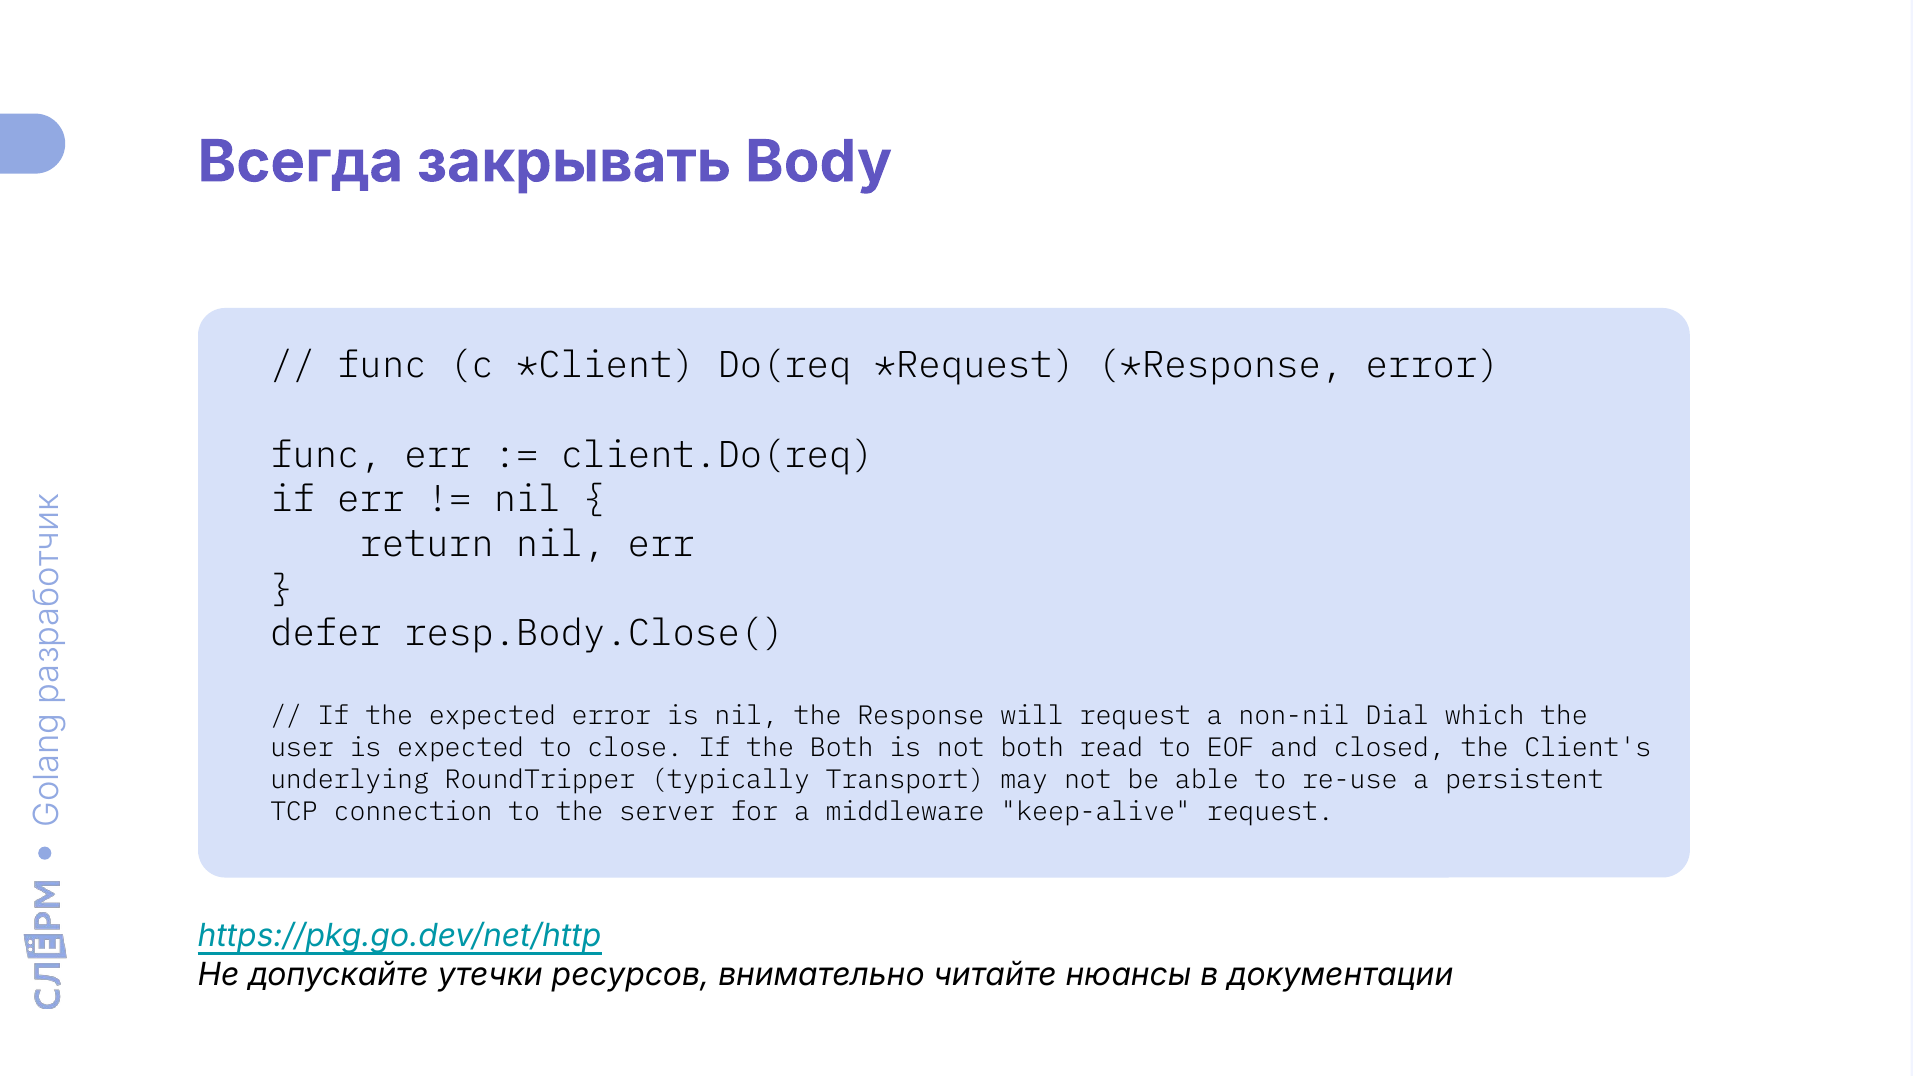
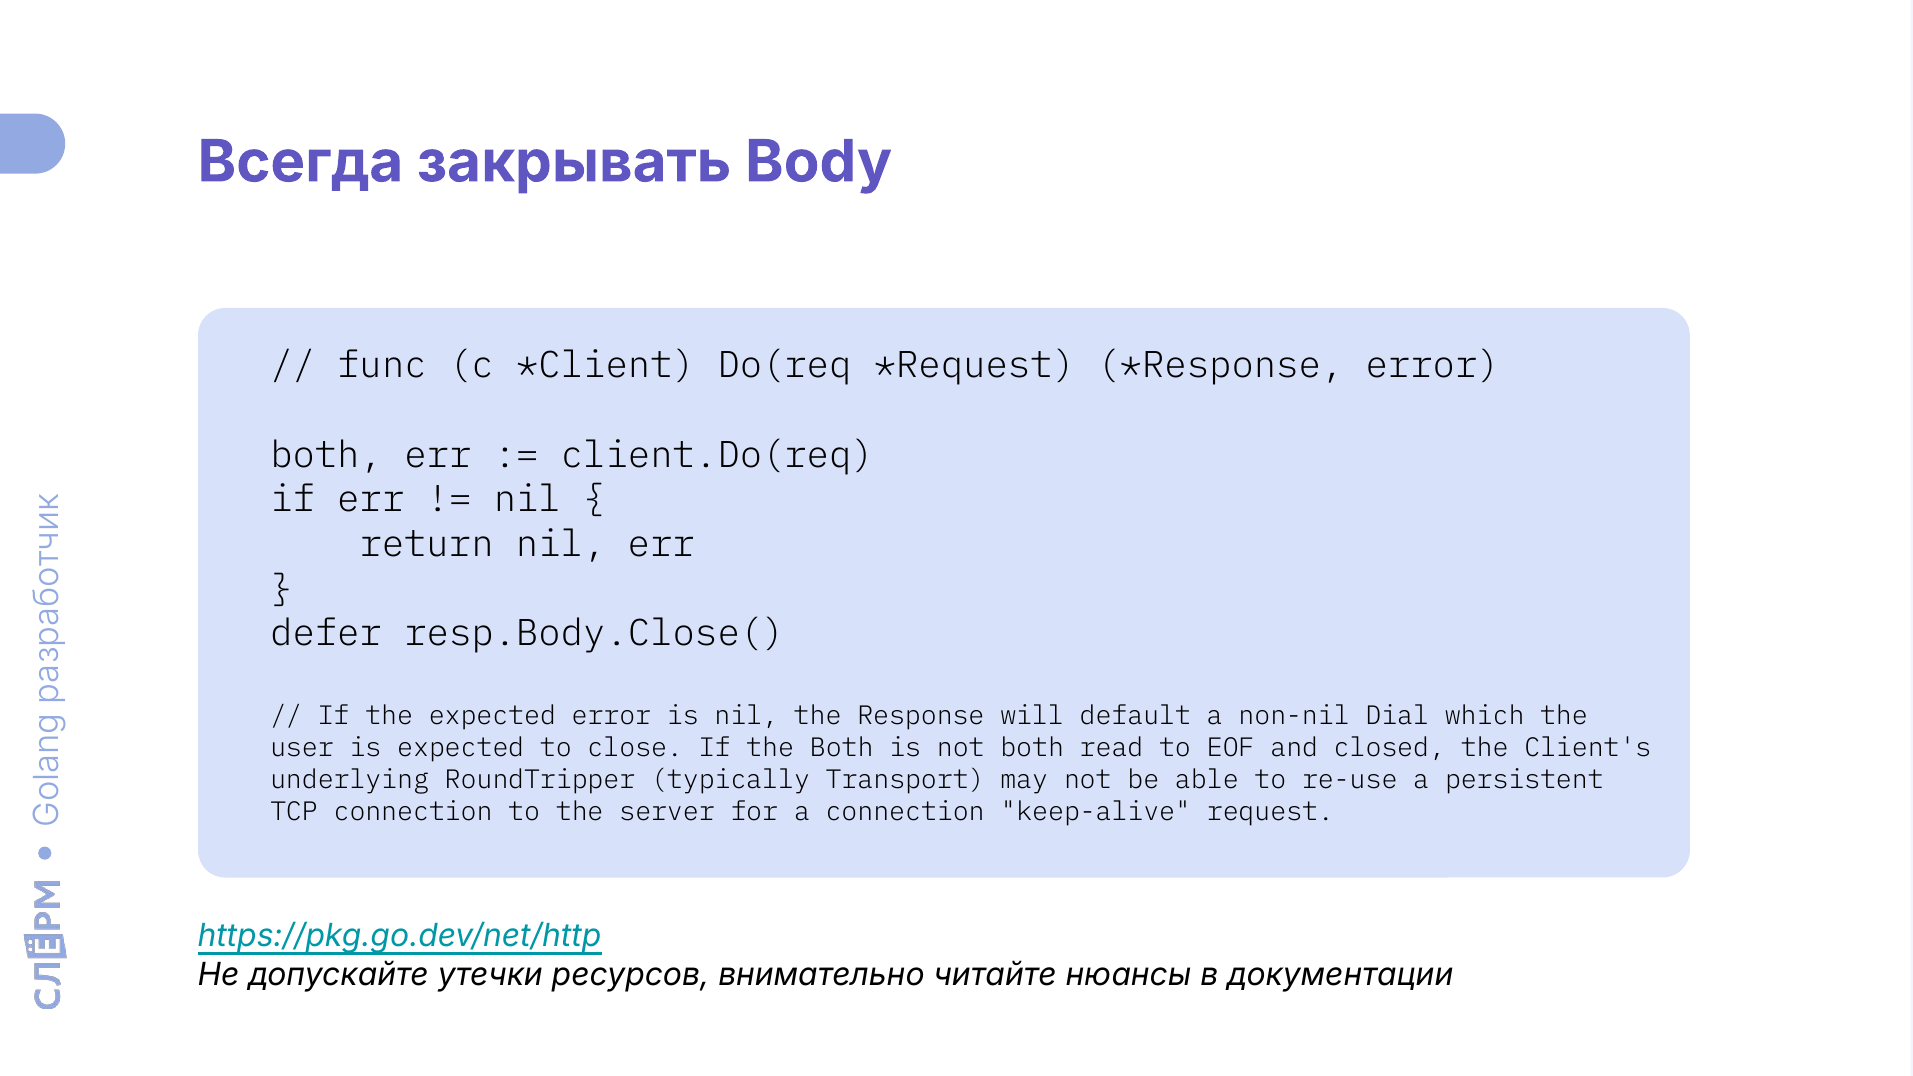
func: func -> both (326, 455)
will request: request -> default (1135, 716)
a middleware: middleware -> connection (905, 812)
